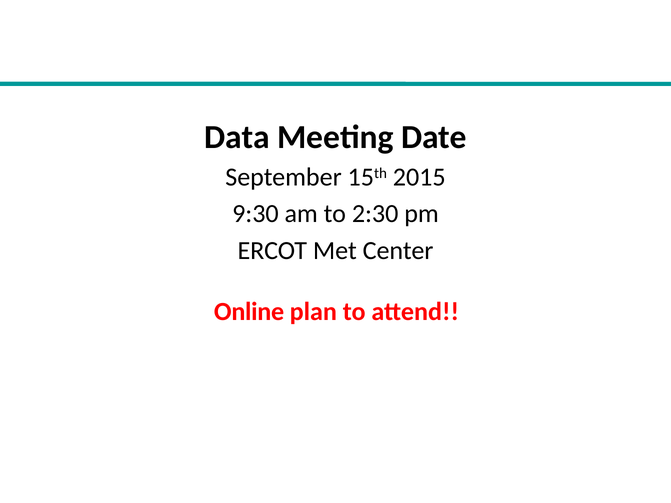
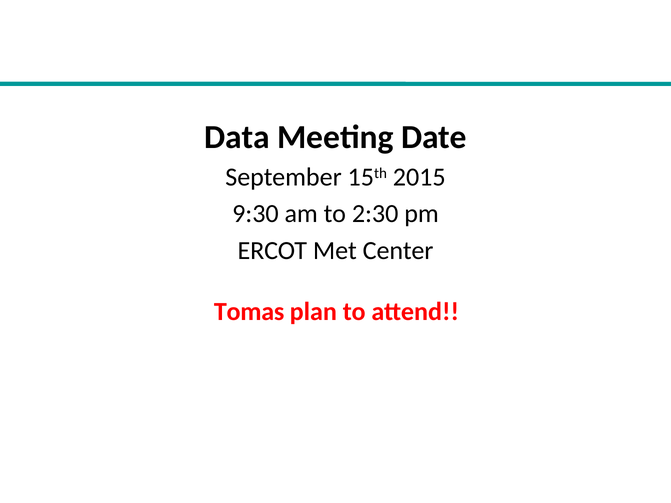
Online: Online -> Tomas (249, 312)
